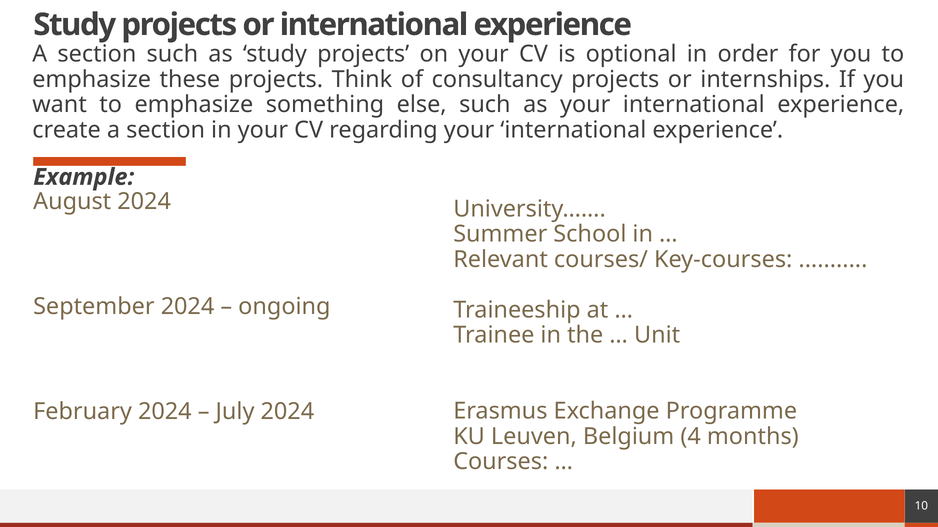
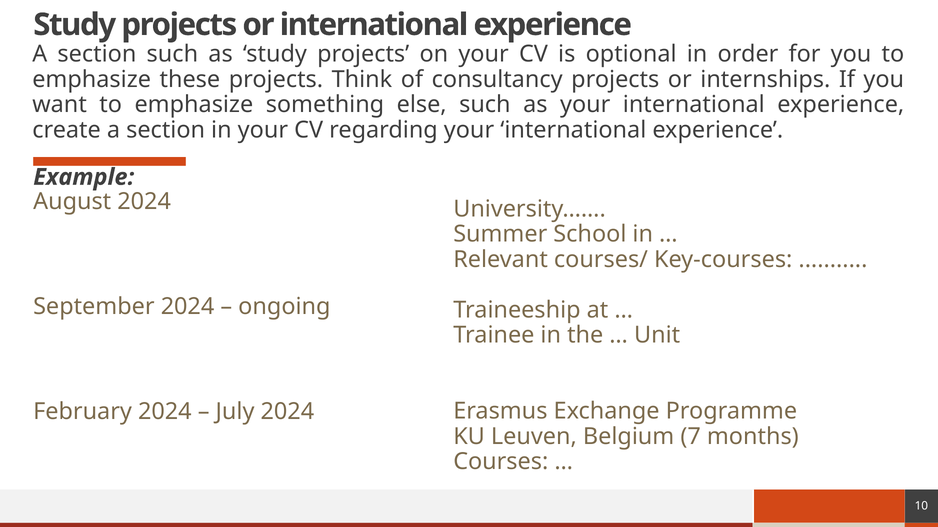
4: 4 -> 7 (691, 437)
